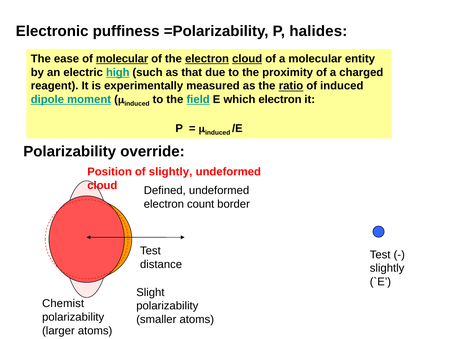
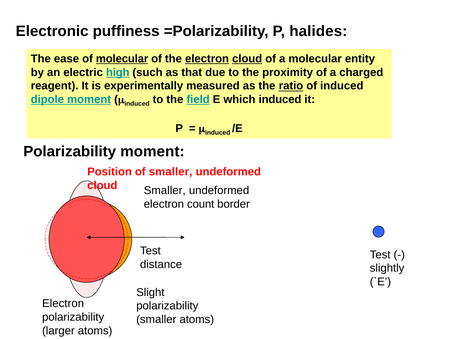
which electron: electron -> induced (280, 99)
Polarizability override: override -> moment (152, 152)
of slightly: slightly -> smaller (171, 172)
Defined: Defined -> Smaller (165, 191)
Chemist: Chemist -> Electron (63, 304)
